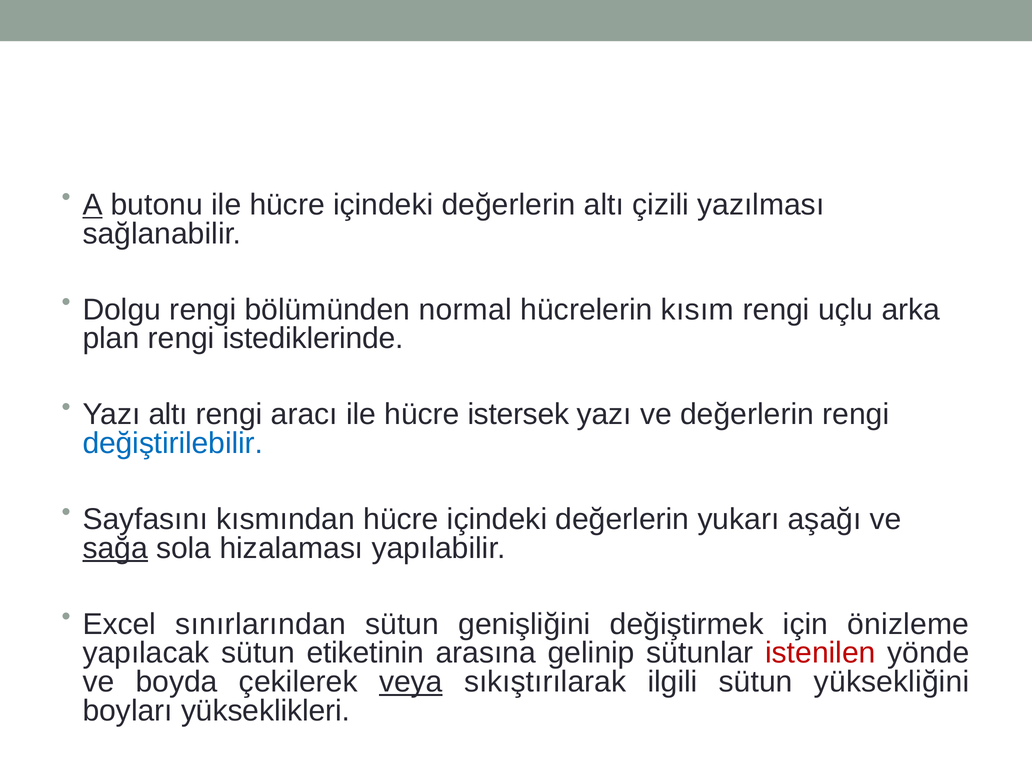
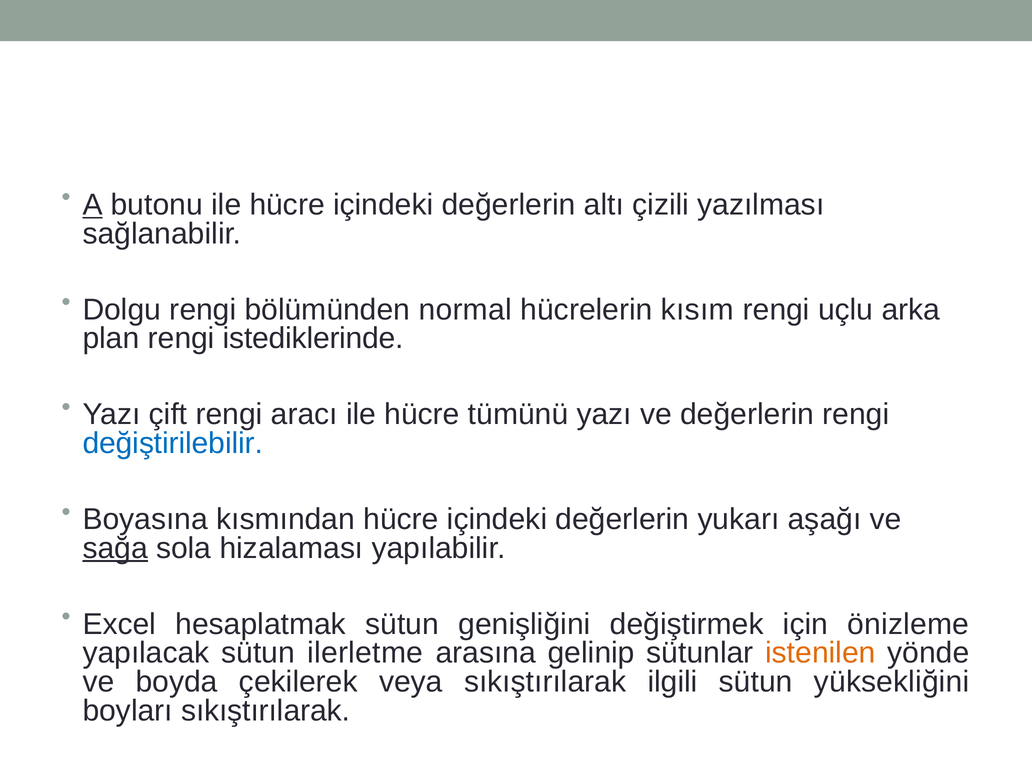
Yazı altı: altı -> çift (168, 414)
istersek: istersek -> tümünü (518, 414)
Sayfasını: Sayfasını -> Boyasına (145, 519)
sınırlarından: sınırlarından -> hesaplatmak (261, 624)
etiketinin: etiketinin -> ilerletme (365, 653)
istenilen colour: red -> orange (820, 653)
veya underline: present -> none (411, 682)
boyları yükseklikleri: yükseklikleri -> sıkıştırılarak (266, 711)
